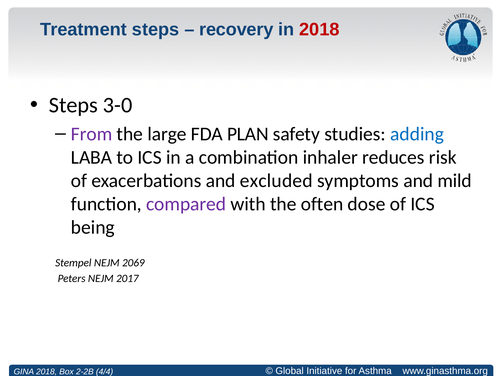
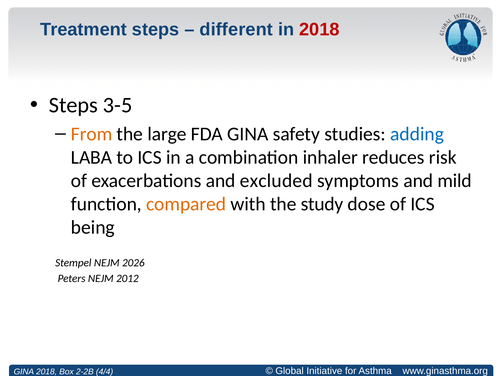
recovery: recovery -> different (236, 30)
3-0: 3-0 -> 3-5 (118, 105)
From colour: purple -> orange (92, 134)
FDA PLAN: PLAN -> GINA (248, 134)
compared colour: purple -> orange (186, 204)
often: often -> study (322, 204)
2069: 2069 -> 2026 (133, 263)
2017: 2017 -> 2012 (127, 279)
